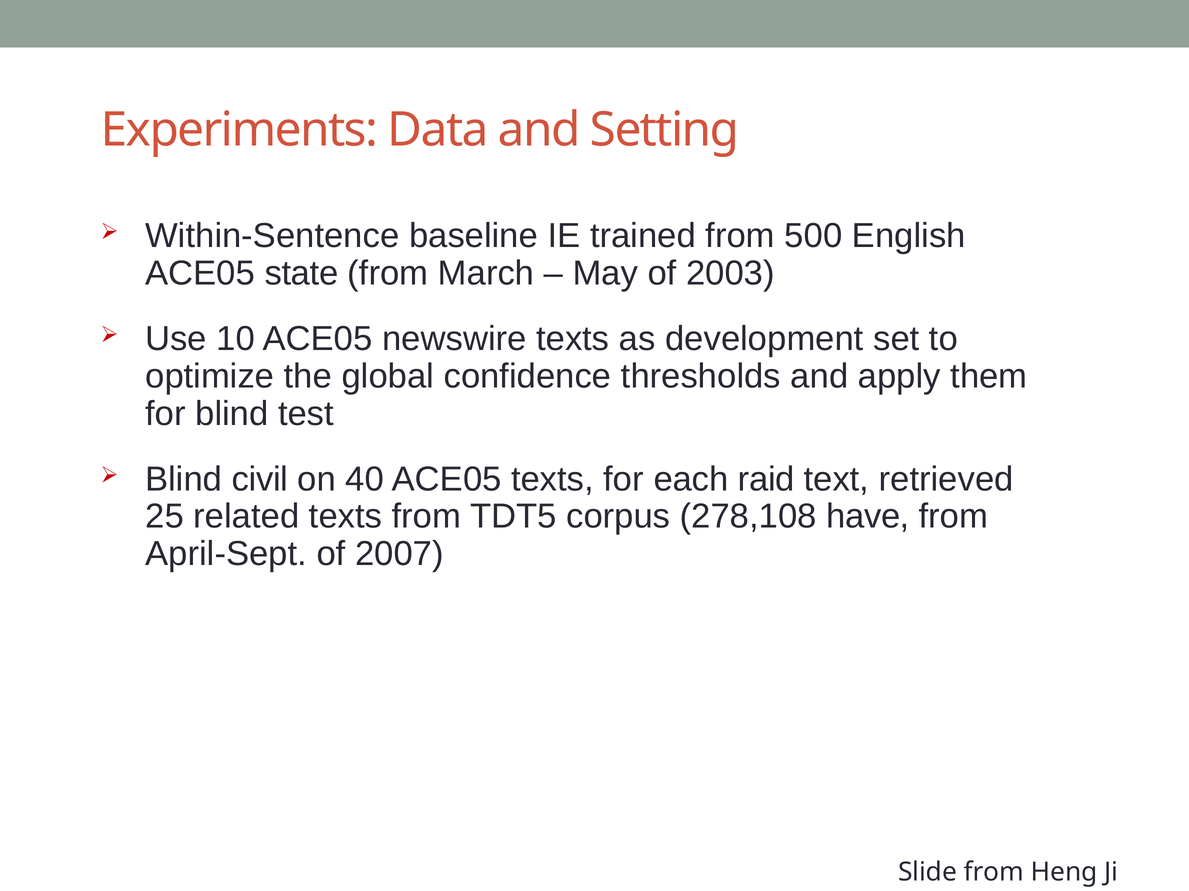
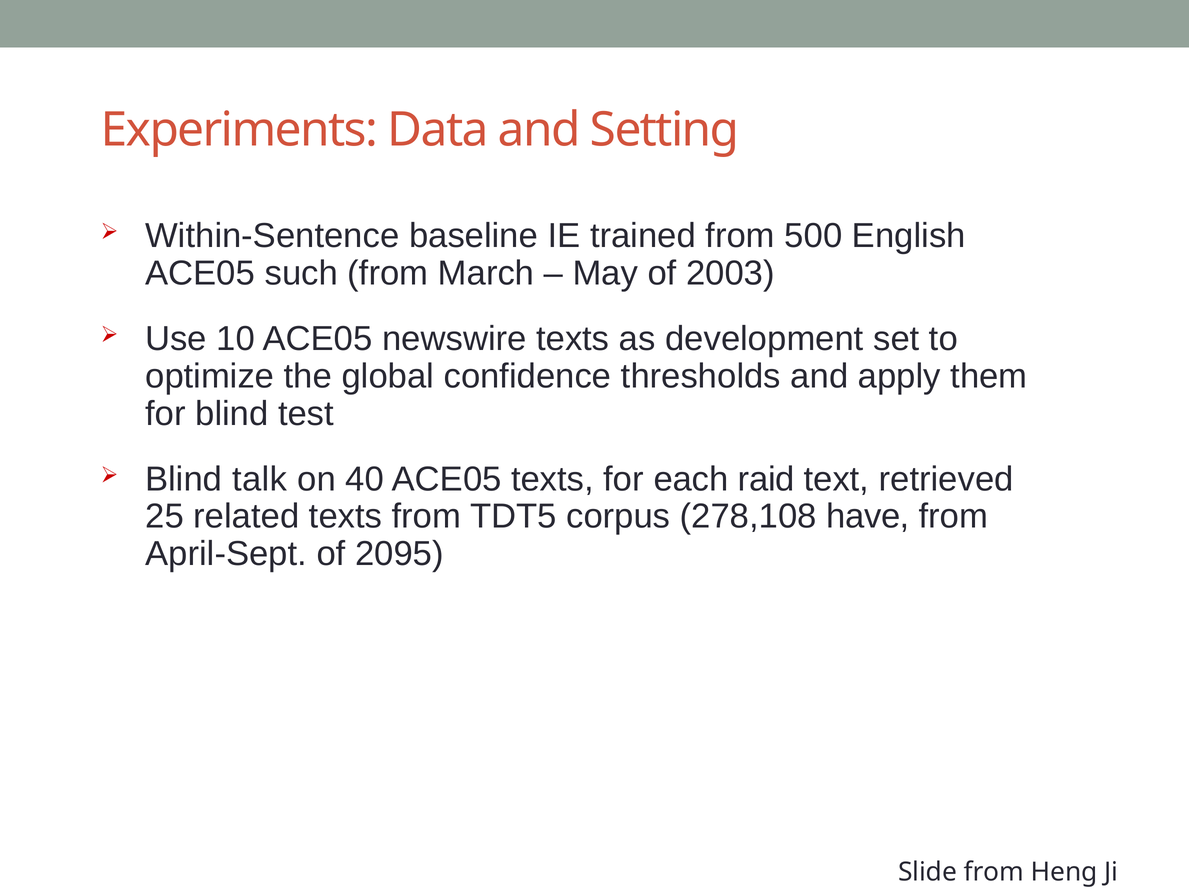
state: state -> such (301, 274)
civil: civil -> talk (260, 480)
2007: 2007 -> 2095 (399, 554)
